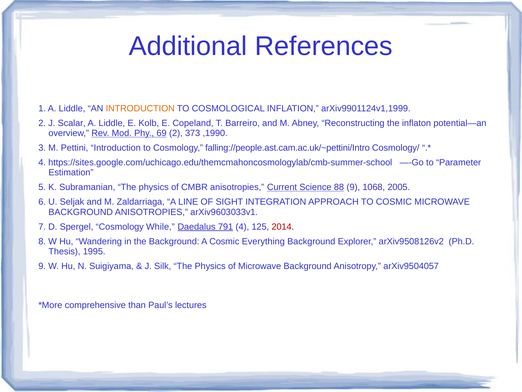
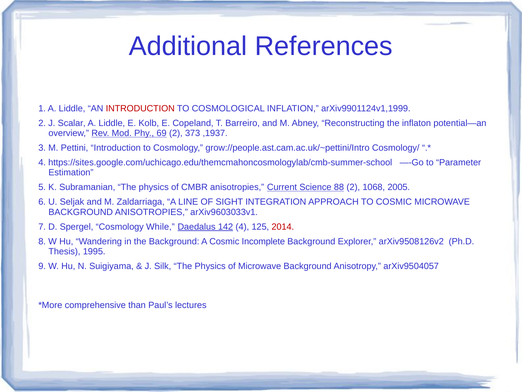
INTRODUCTION colour: orange -> red (140, 108)
,1990: ,1990 -> ,1937 (215, 133)
falling://people.ast.cam.ac.uk/~pettini/Intro: falling://people.ast.cam.ac.uk/~pettini/Intro -> grow://people.ast.cam.ac.uk/~pettini/Intro (288, 148)
88 9: 9 -> 2 (353, 187)
791: 791 -> 142 (226, 227)
Everything: Everything -> Incomplete (263, 241)
